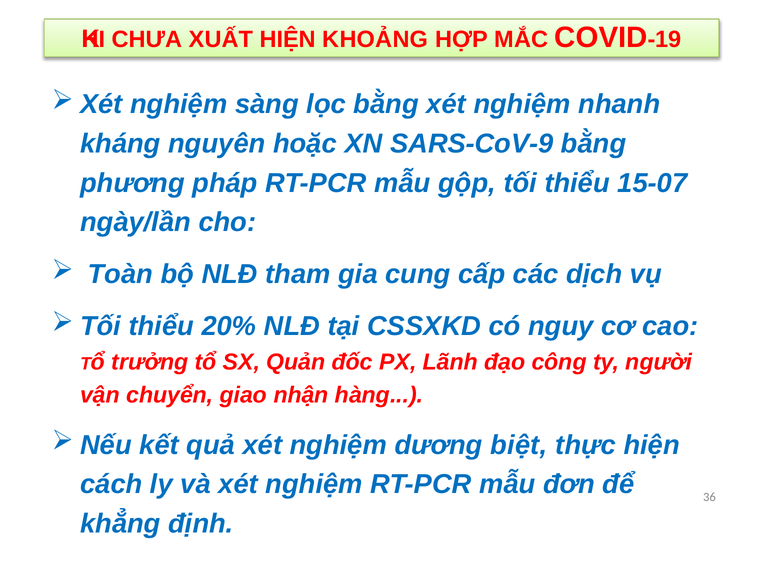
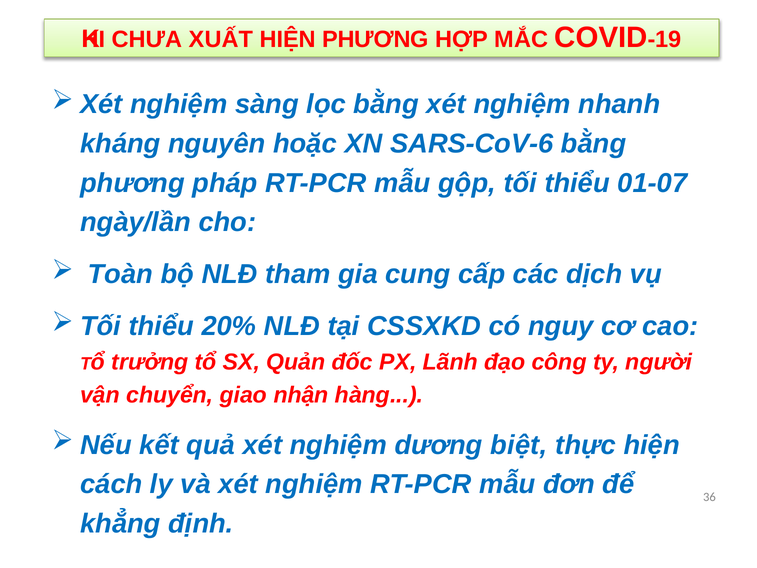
HIỆN KHOẢNG: KHOẢNG -> PHƯƠNG (376, 39)
SARS-CoV-9: SARS-CoV-9 -> SARS-CoV-6 (472, 144)
15-07: 15-07 -> 01-07 (652, 183)
